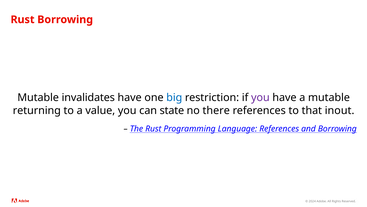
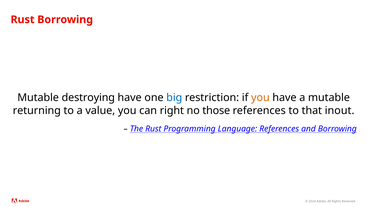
invalidates: invalidates -> destroying (88, 97)
you colour: purple -> orange (260, 97)
state: state -> right (172, 110)
there: there -> those (216, 110)
